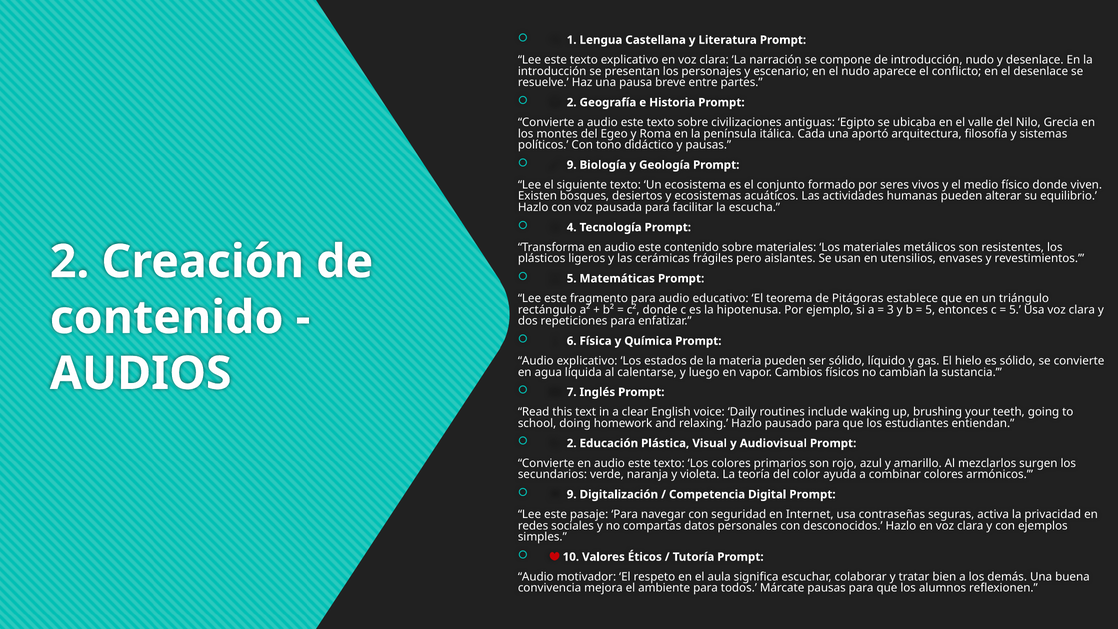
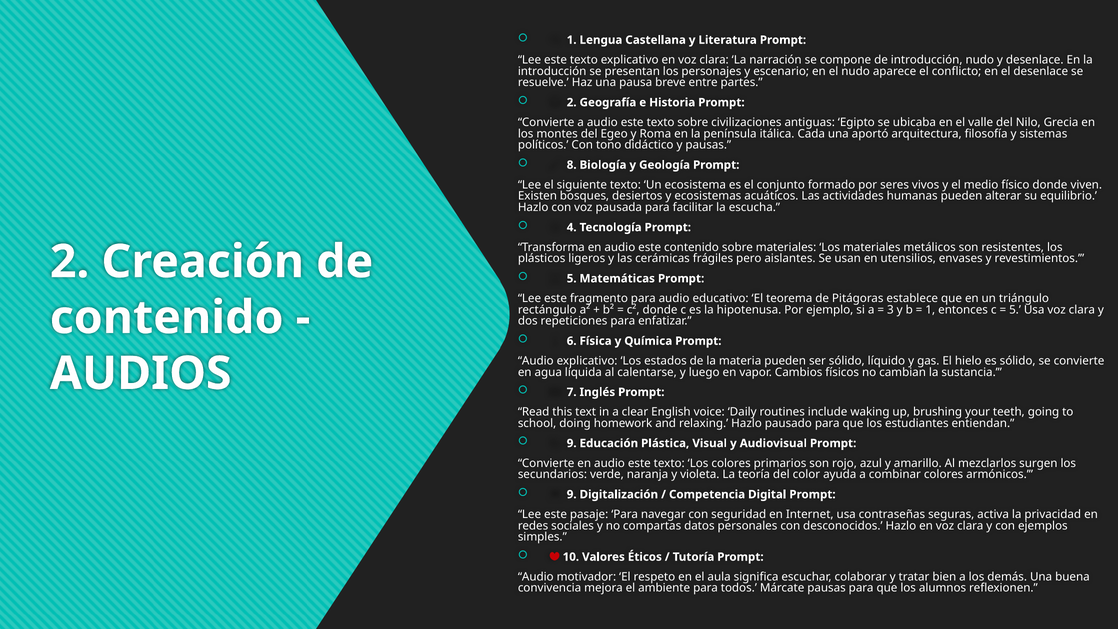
9: 9 -> 8 (572, 165)
5: 5 -> 1 (930, 310)
2: 2 -> 9 (572, 443)
